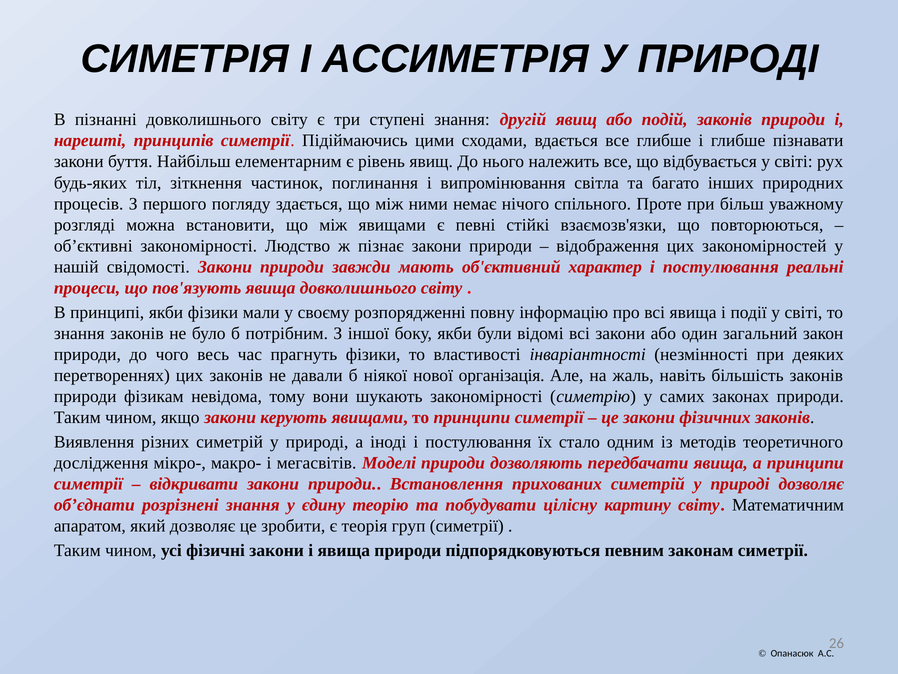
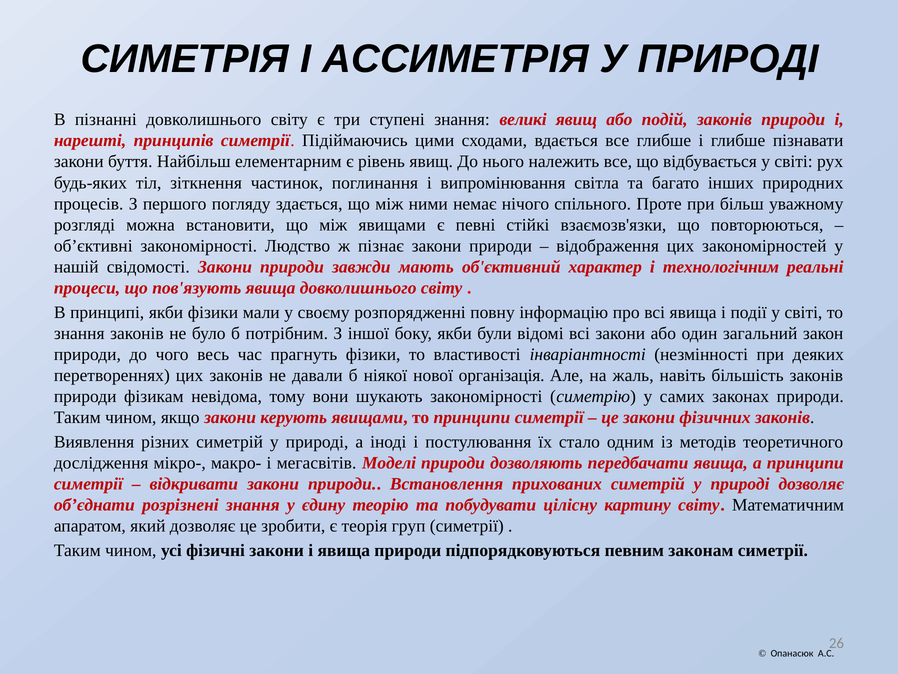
другій: другій -> великі (523, 120)
характер і постулювання: постулювання -> технологічним (721, 267)
